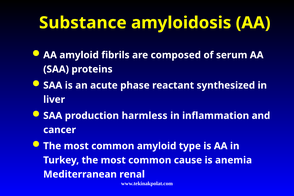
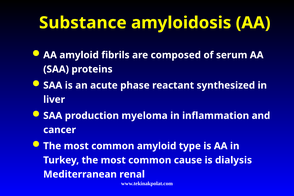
harmless: harmless -> myeloma (145, 116)
anemia: anemia -> dialysis (234, 161)
